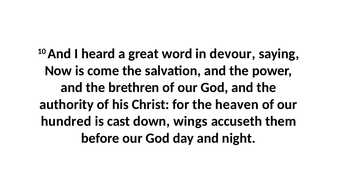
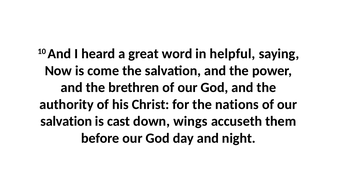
devour: devour -> helpful (232, 54)
heaven: heaven -> nations (237, 104)
hundred: hundred -> salvation (66, 121)
